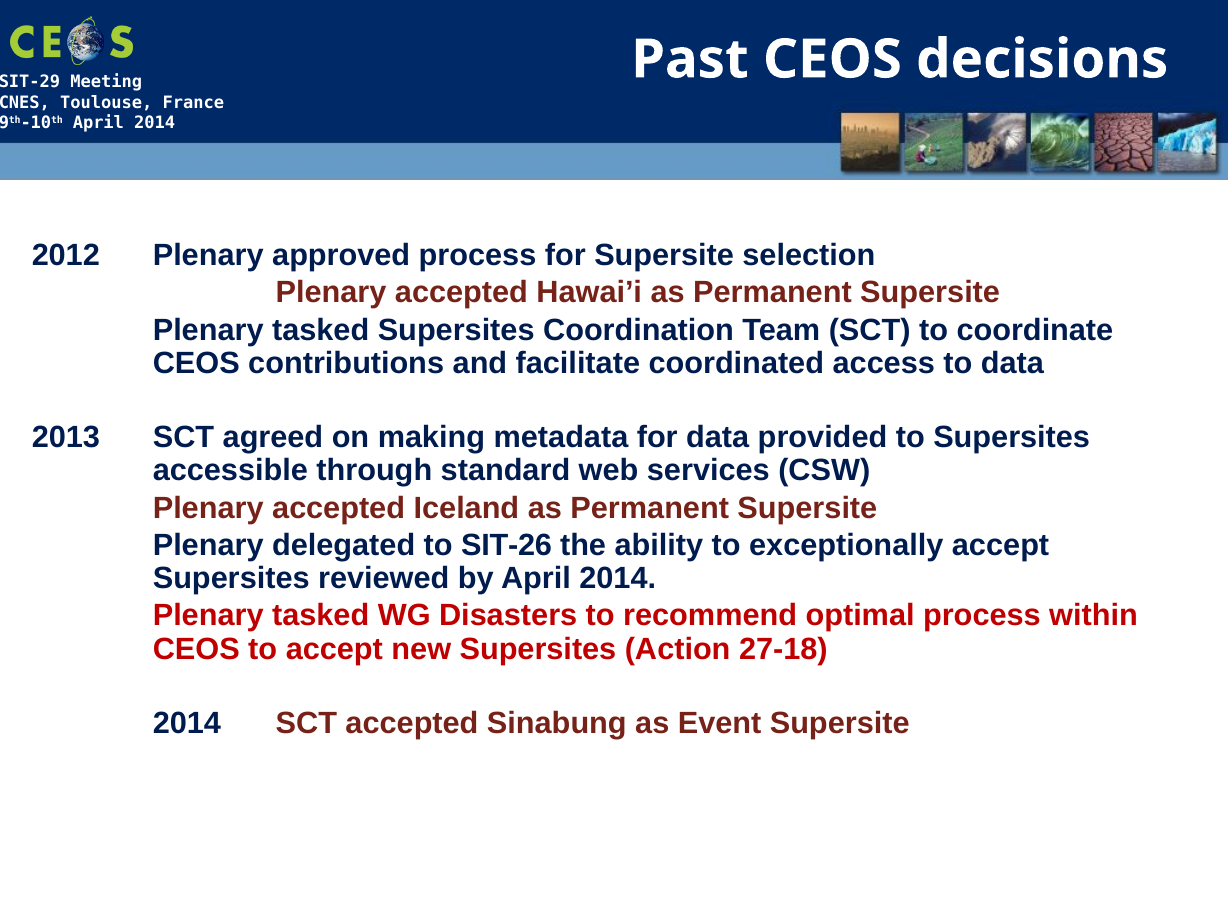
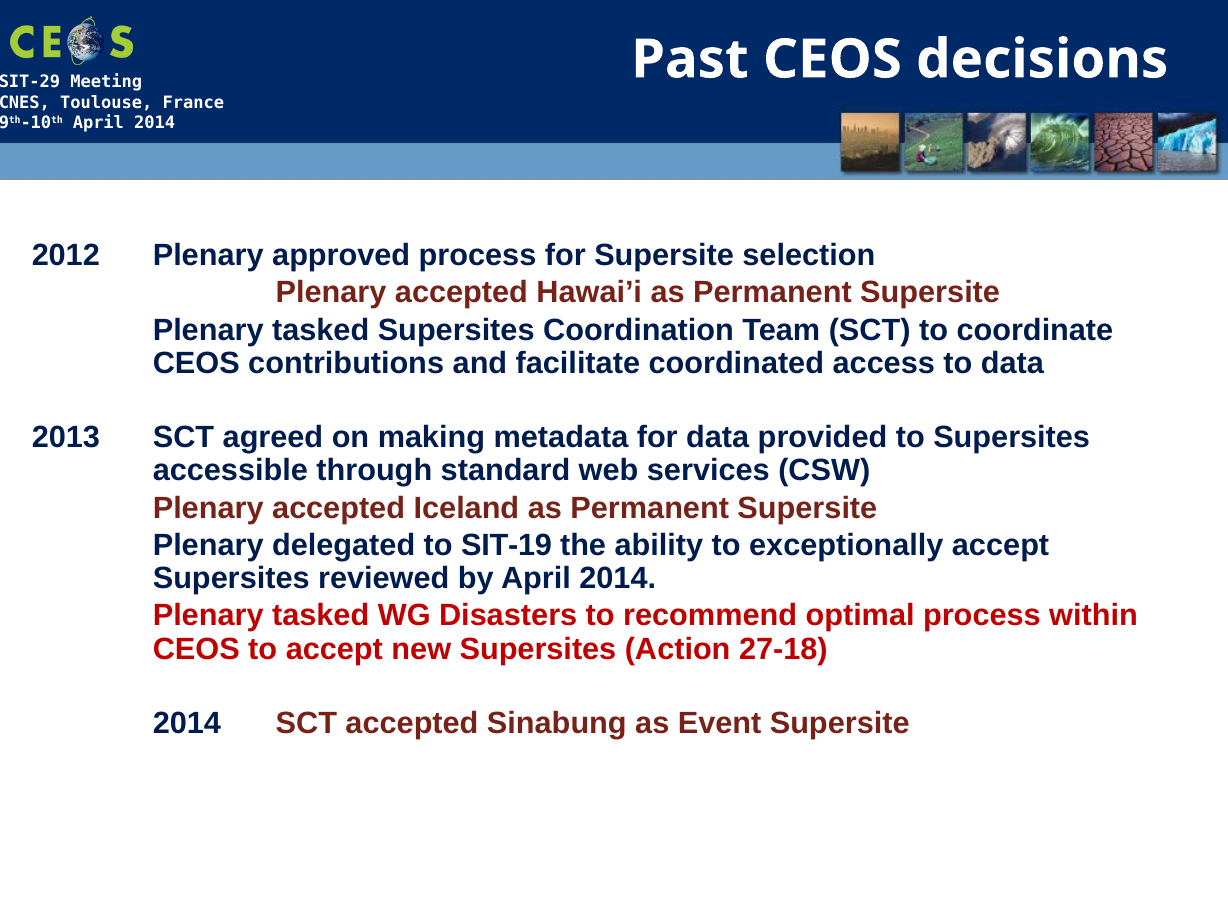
SIT-26: SIT-26 -> SIT-19 (507, 545)
